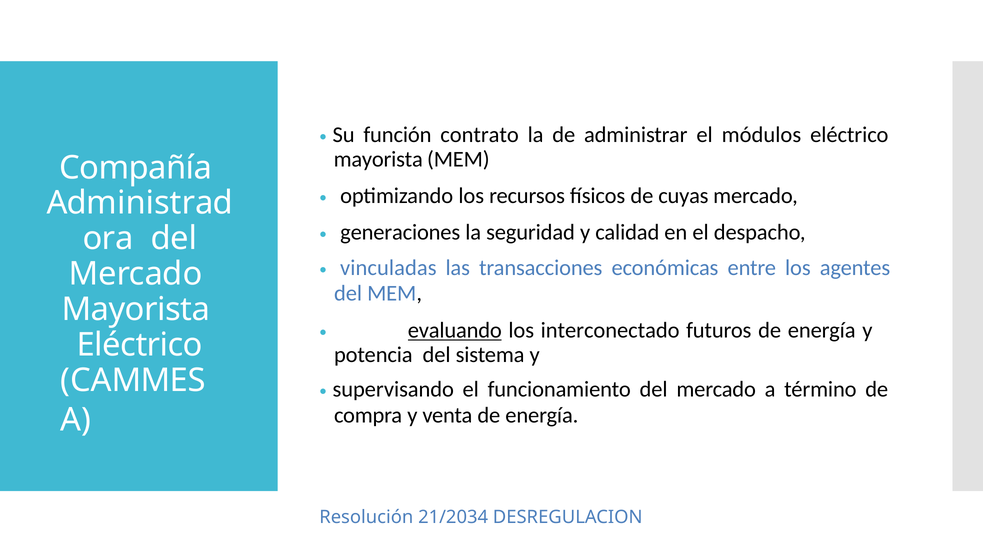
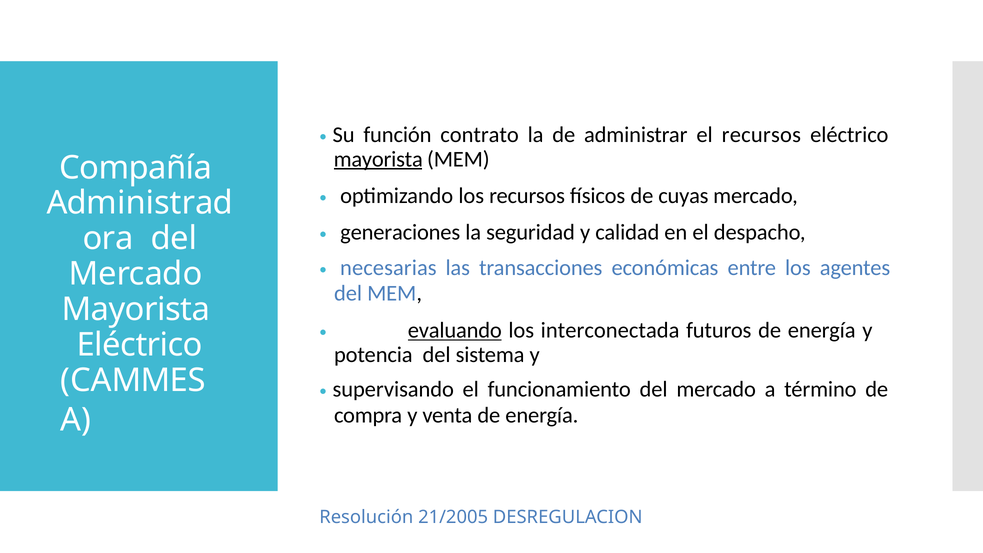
el módulos: módulos -> recursos (761, 135)
mayorista underline: none -> present (378, 159)
vinculadas: vinculadas -> necesarias (388, 268)
interconectado: interconectado -> interconectada (610, 330)
21/2034: 21/2034 -> 21/2005 (453, 517)
